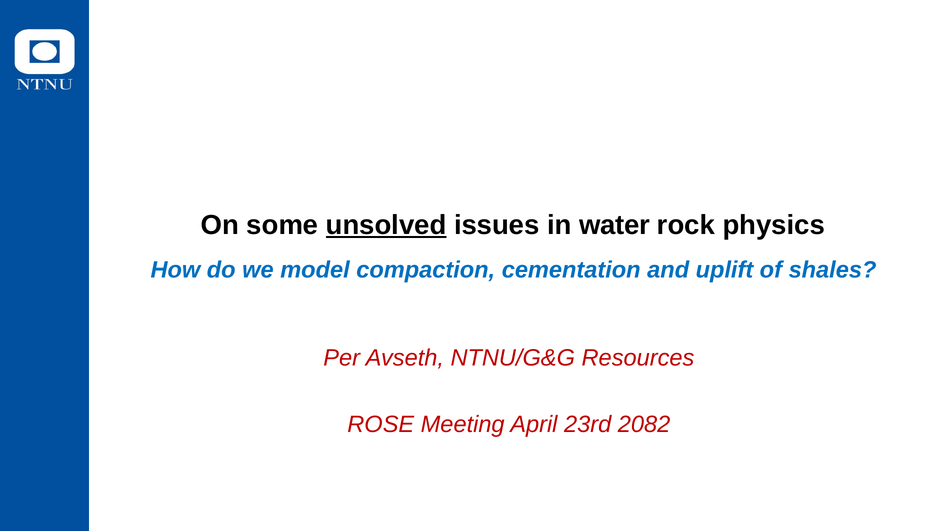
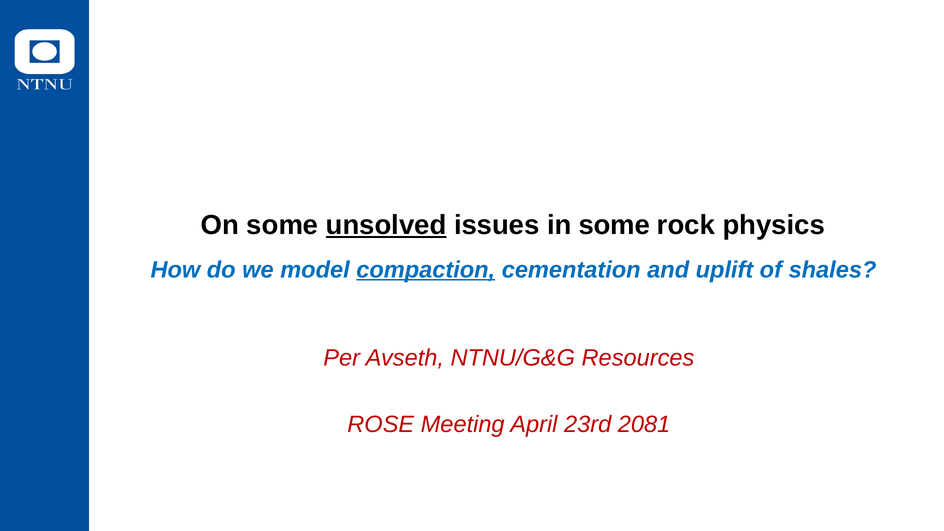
in water: water -> some (614, 225)
compaction underline: none -> present (426, 270)
2082: 2082 -> 2081 (644, 424)
